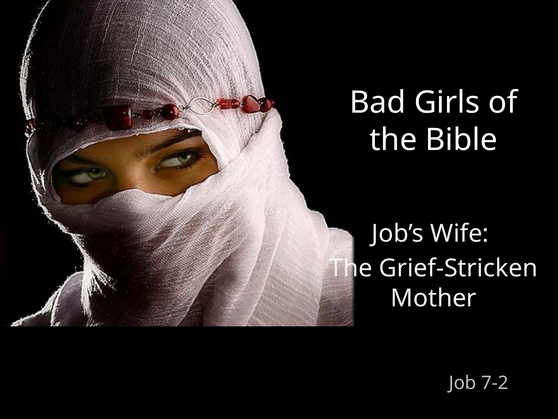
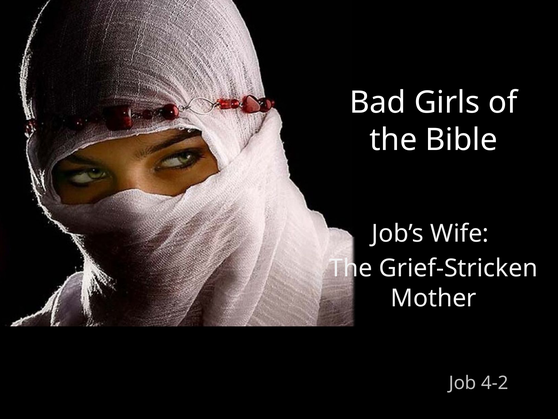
7-2: 7-2 -> 4-2 (495, 383)
